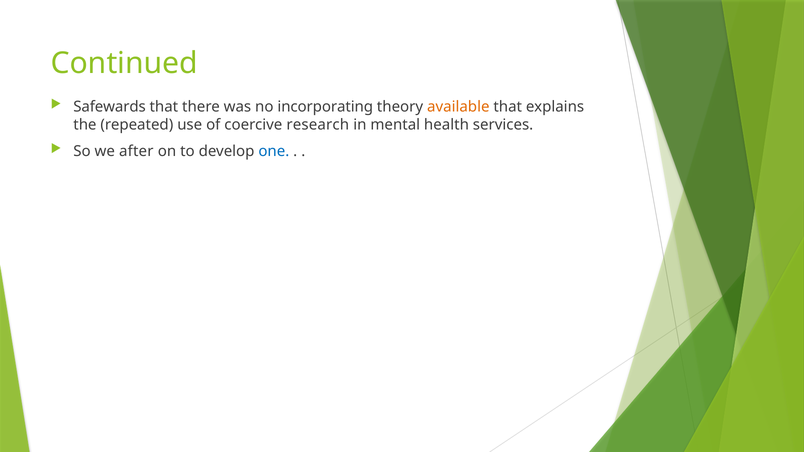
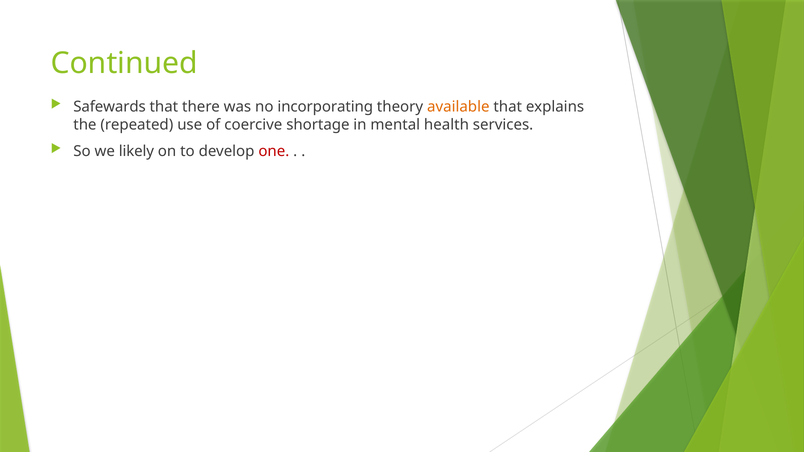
research: research -> shortage (318, 125)
after: after -> likely (136, 151)
one colour: blue -> red (274, 151)
